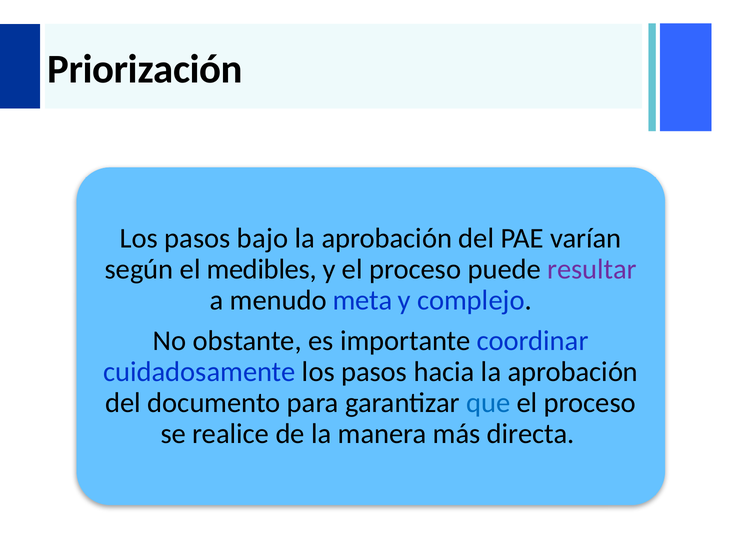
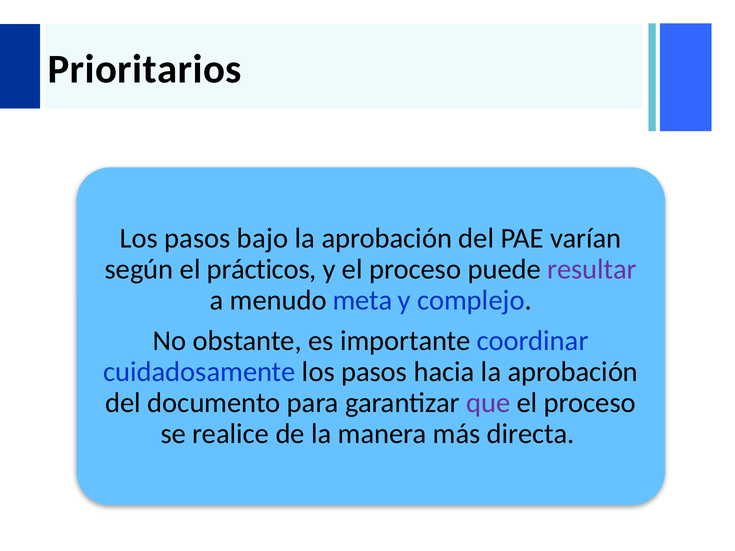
Priorización: Priorización -> Prioritarios (145, 69)
medibles: medibles -> prácticos (262, 269)
que colour: blue -> purple (488, 403)
